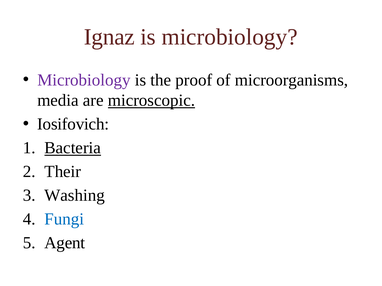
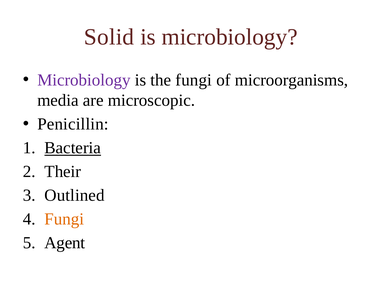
Ignaz: Ignaz -> Solid (109, 37)
the proof: proof -> fungi (194, 80)
microscopic underline: present -> none (151, 101)
Iosifovich: Iosifovich -> Penicillin (73, 124)
Washing: Washing -> Outlined (75, 196)
Fungi colour: blue -> orange (64, 220)
